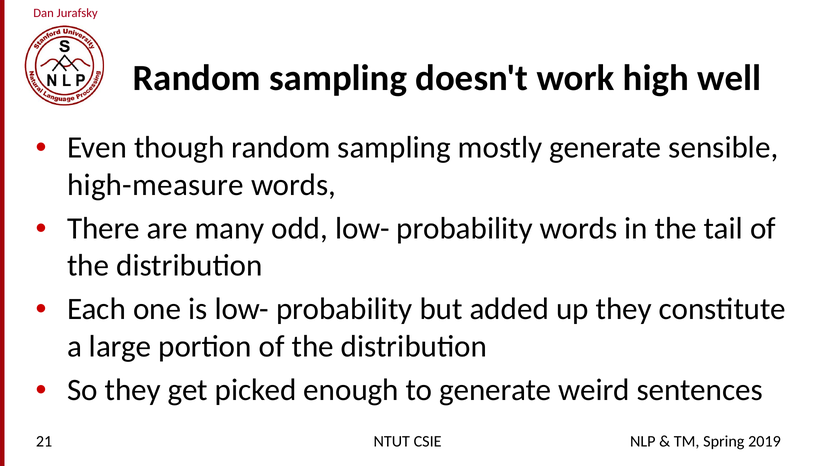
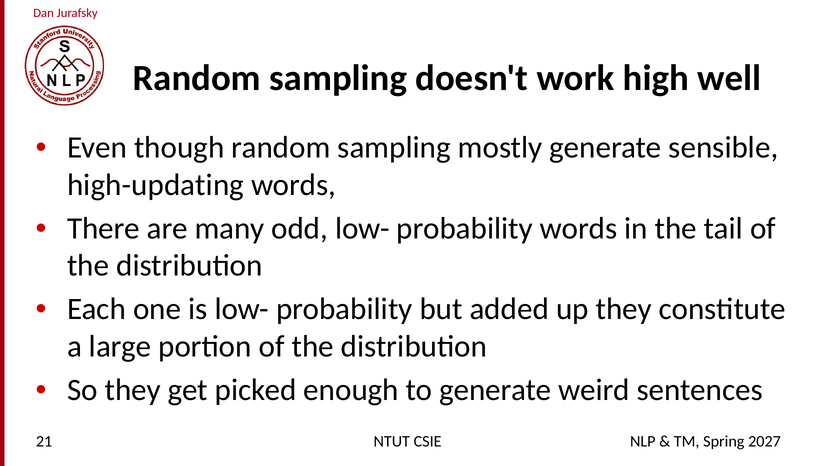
high-measure: high-measure -> high-updating (156, 185)
2019: 2019 -> 2027 (765, 442)
